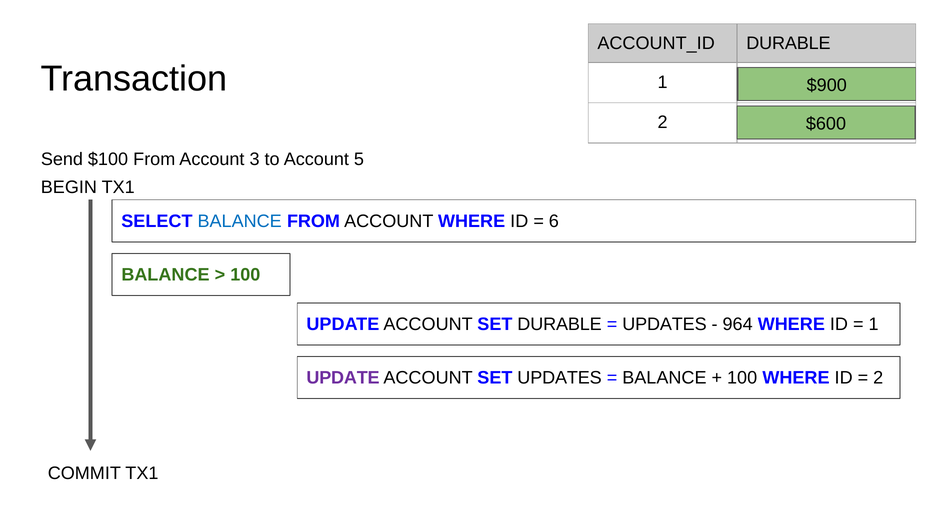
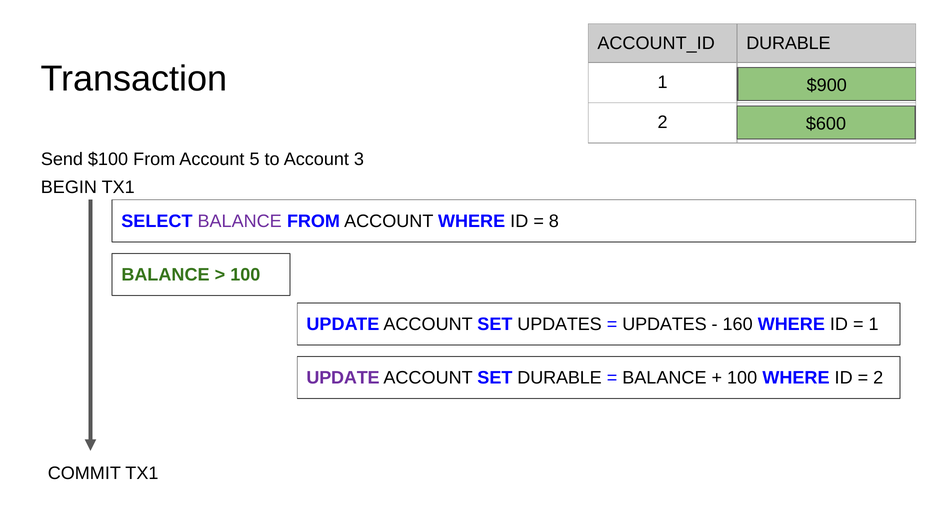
3: 3 -> 5 (255, 159)
5: 5 -> 3 (359, 159)
BALANCE colour: blue -> purple (240, 221)
6: 6 -> 8 (554, 221)
SET DURABLE: DURABLE -> UPDATES (560, 324)
964: 964 -> 160 (738, 324)
SET UPDATES: UPDATES -> DURABLE (560, 377)
